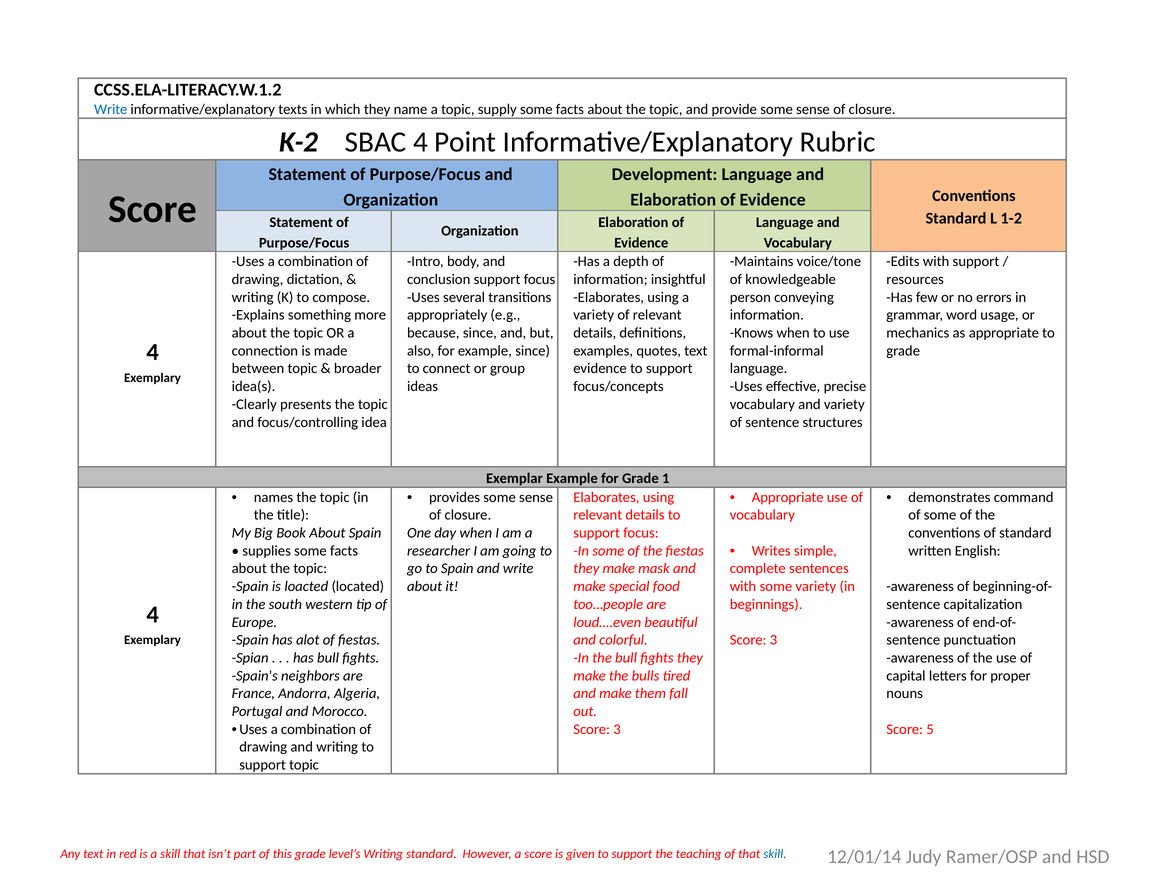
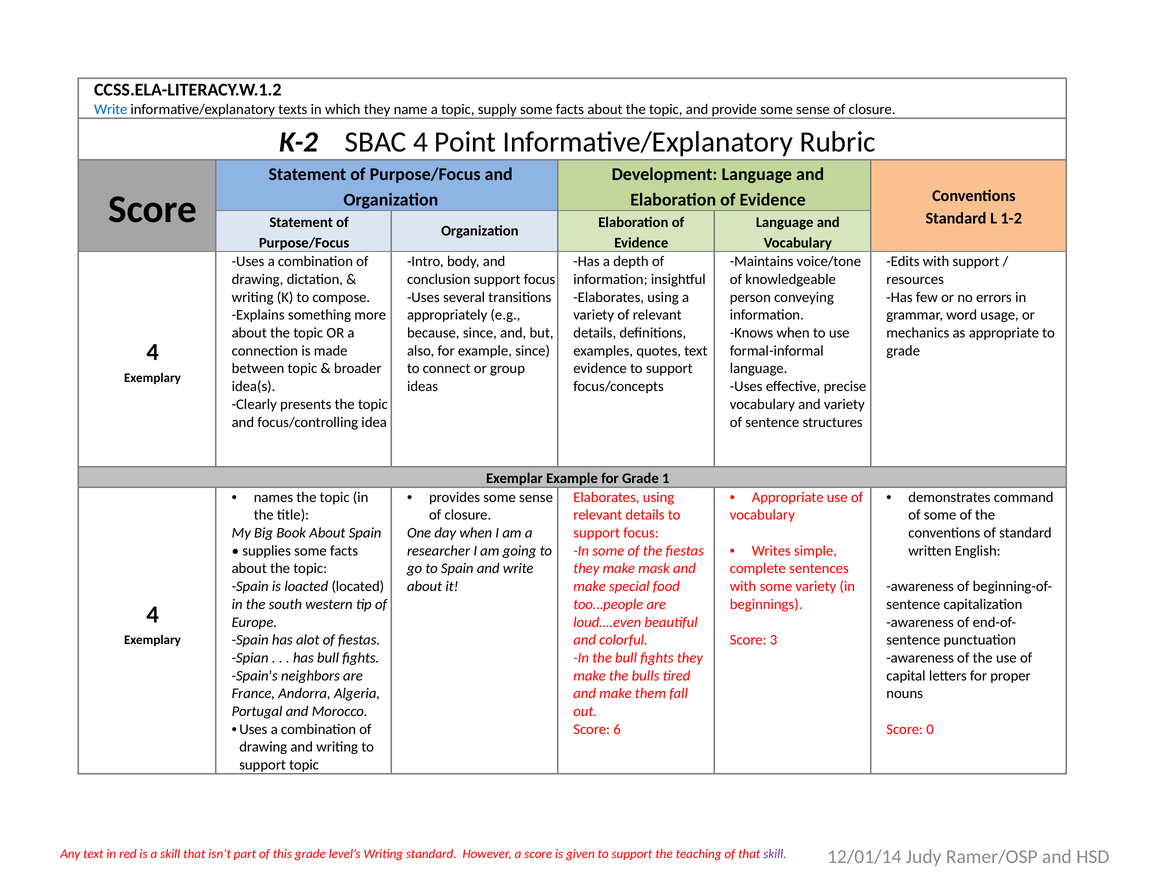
3: 3 -> 6 (617, 729)
5: 5 -> 0 (930, 729)
skill colour: blue -> purple (775, 854)
